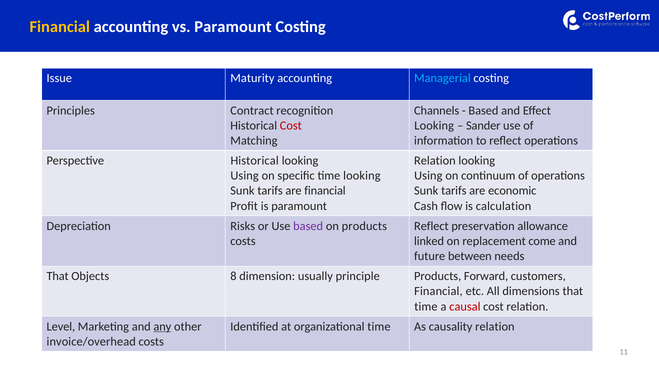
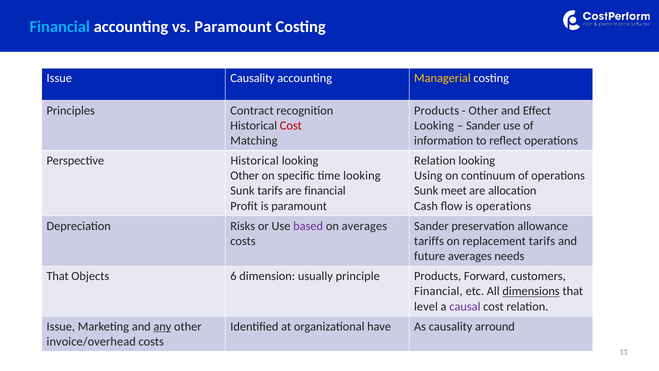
Financial colour: yellow -> light blue (60, 27)
Issue Maturity: Maturity -> Causality (252, 78)
Managerial colour: light blue -> yellow (442, 78)
Channels: Channels -> Products (437, 110)
Based: Based -> Other (483, 110)
Using: Using -> Other (245, 176)
tarifs: tarifs -> meet (454, 191)
economic: economic -> allocation (512, 191)
is calculation: calculation -> operations (504, 206)
on products: products -> averages (364, 226)
Reflect: Reflect -> Sander (431, 226)
linked: linked -> tariffs (429, 241)
replacement come: come -> tarifs (542, 241)
future between: between -> averages (470, 256)
8: 8 -> 6 (233, 276)
dimensions underline: none -> present (531, 291)
time: time -> level (426, 306)
causal colour: red -> purple (465, 306)
Level: Level -> Issue (61, 326)
organizational time: time -> have (379, 326)
causality relation: relation -> arround (495, 326)
